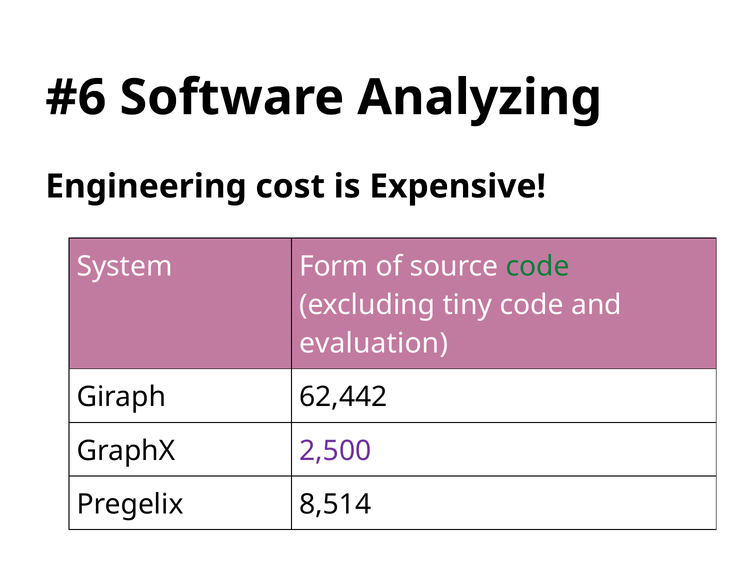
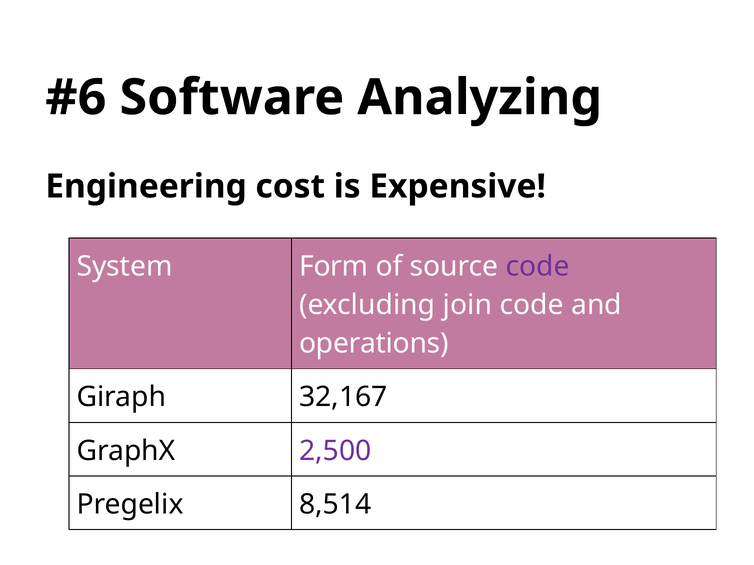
code colour: green -> purple (538, 267)
tiny: tiny -> join (467, 305)
evaluation: evaluation -> operations (374, 344)
62,442: 62,442 -> 32,167 (343, 397)
